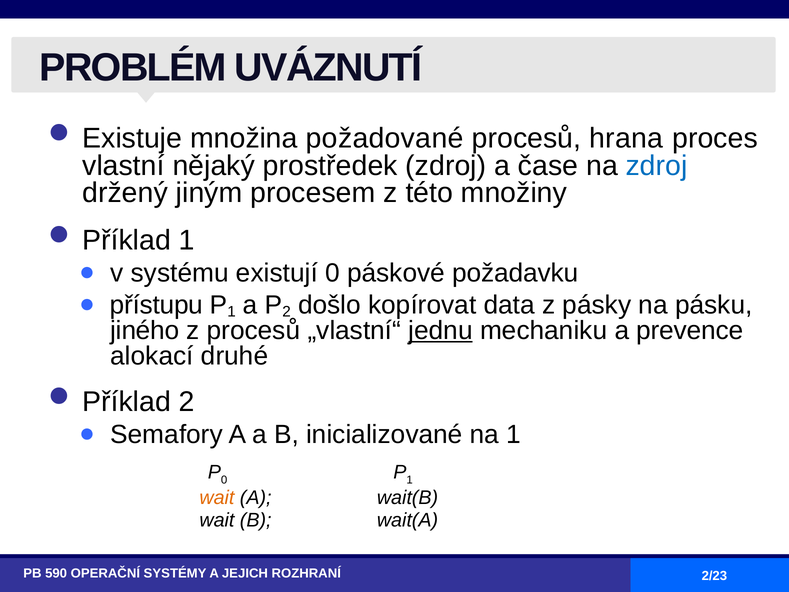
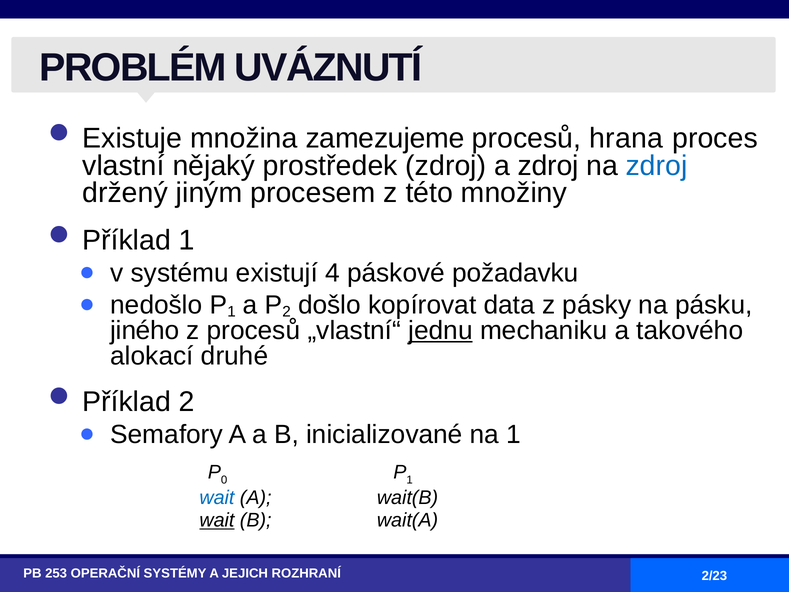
požadované: požadované -> zamezujeme (385, 138)
a čase: čase -> zdroj (548, 166)
existují 0: 0 -> 4 (332, 273)
přístupu: přístupu -> nedošlo (156, 305)
prevence: prevence -> takového (690, 330)
wait colour: orange -> blue (217, 497)
wait underline: none -> present (217, 520)
590: 590 -> 253 (56, 573)
